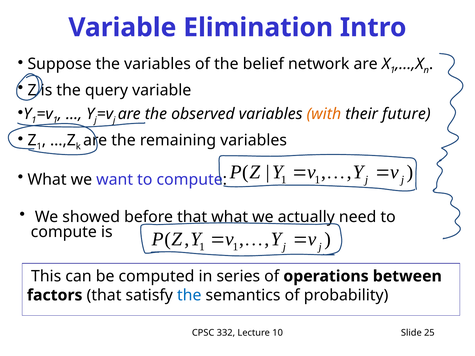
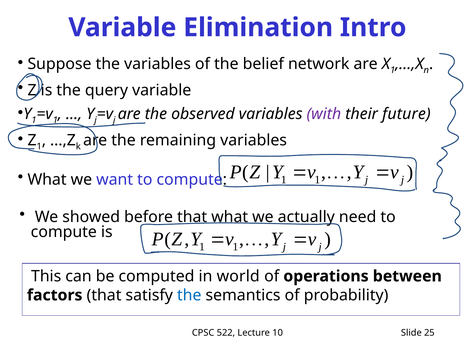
with colour: orange -> purple (324, 114)
series: series -> world (238, 276)
332: 332 -> 522 (226, 333)
